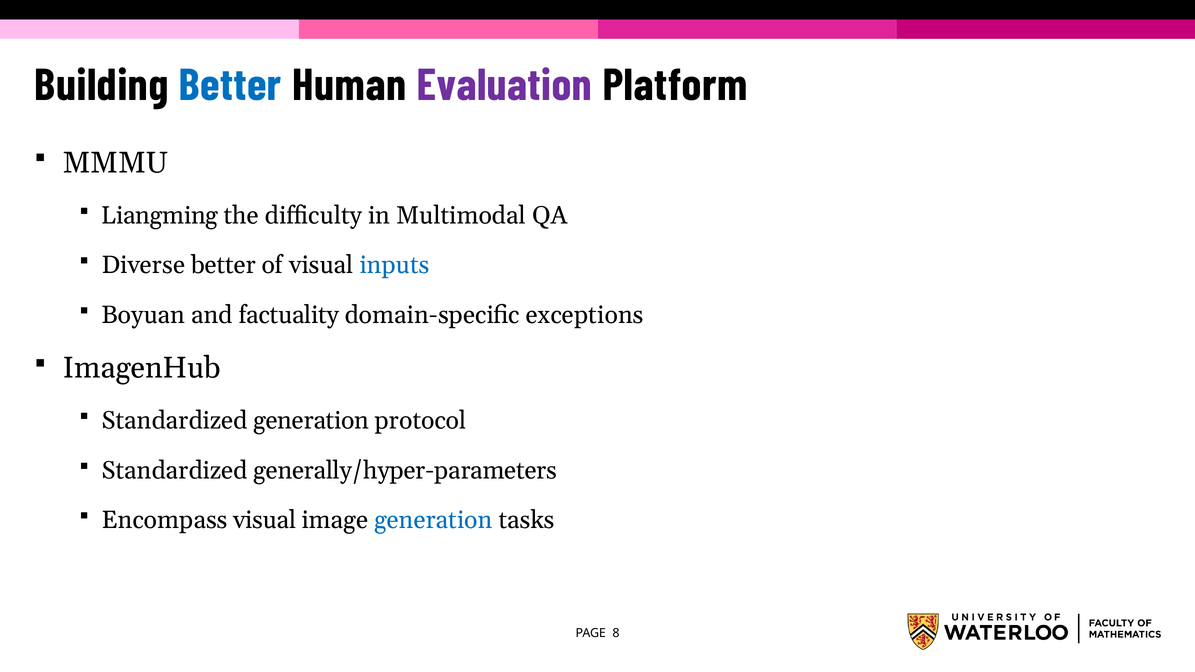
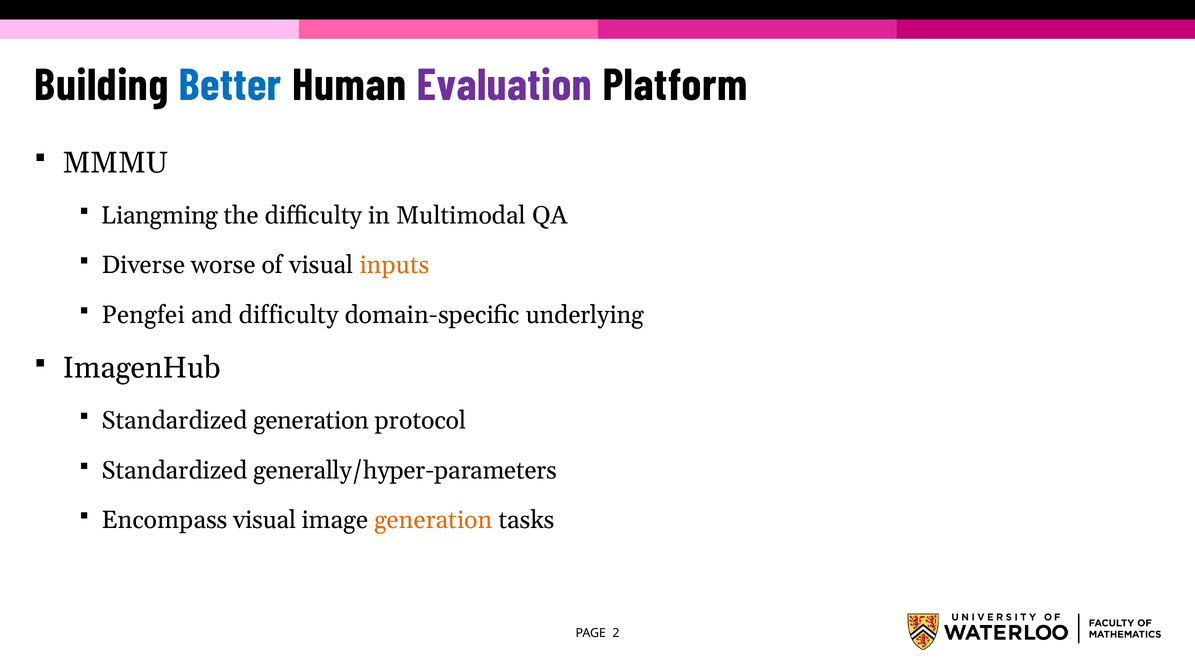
Diverse better: better -> worse (223, 265)
inputs colour: blue -> orange (395, 265)
Boyuan: Boyuan -> Pengfei (143, 315)
and factuality: factuality -> difficulty (289, 315)
exceptions: exceptions -> underlying (585, 315)
generation colour: blue -> orange (433, 520)
8: 8 -> 2 (616, 633)
